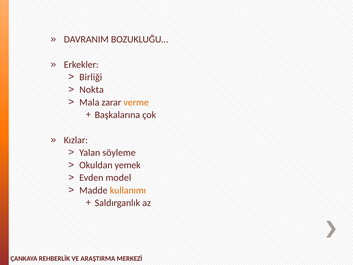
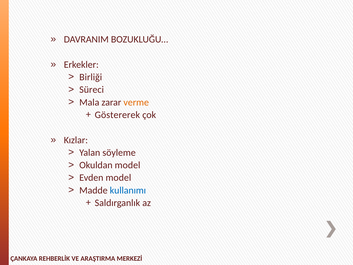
Nokta: Nokta -> Süreci (92, 90)
Başkalarına: Başkalarına -> Göstererek (117, 115)
Okuldan yemek: yemek -> model (128, 165)
kullanımı colour: orange -> blue (128, 190)
